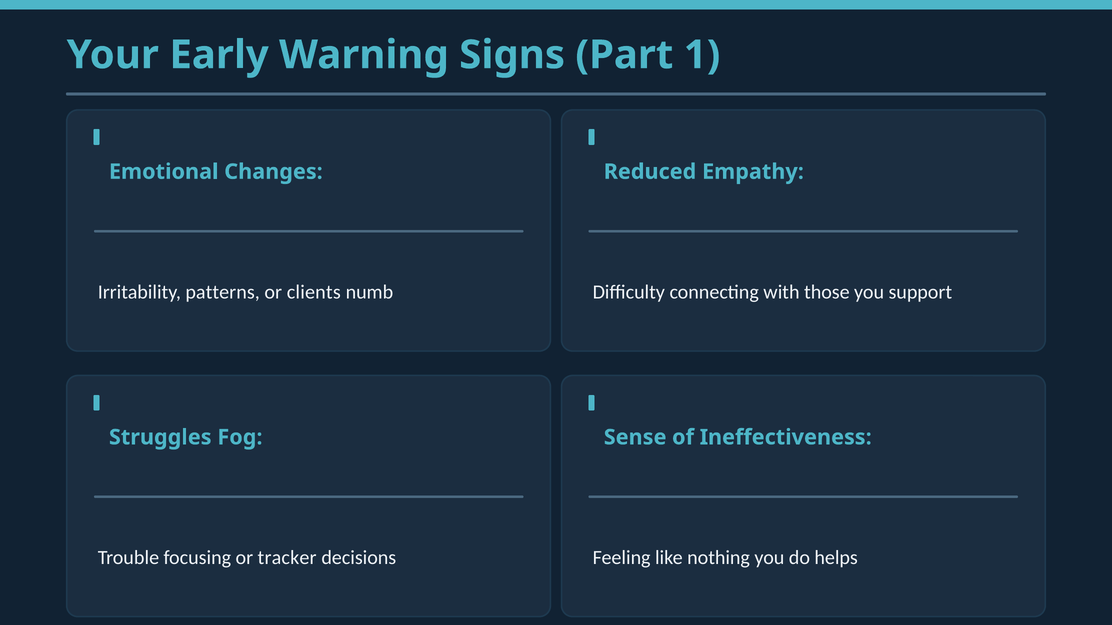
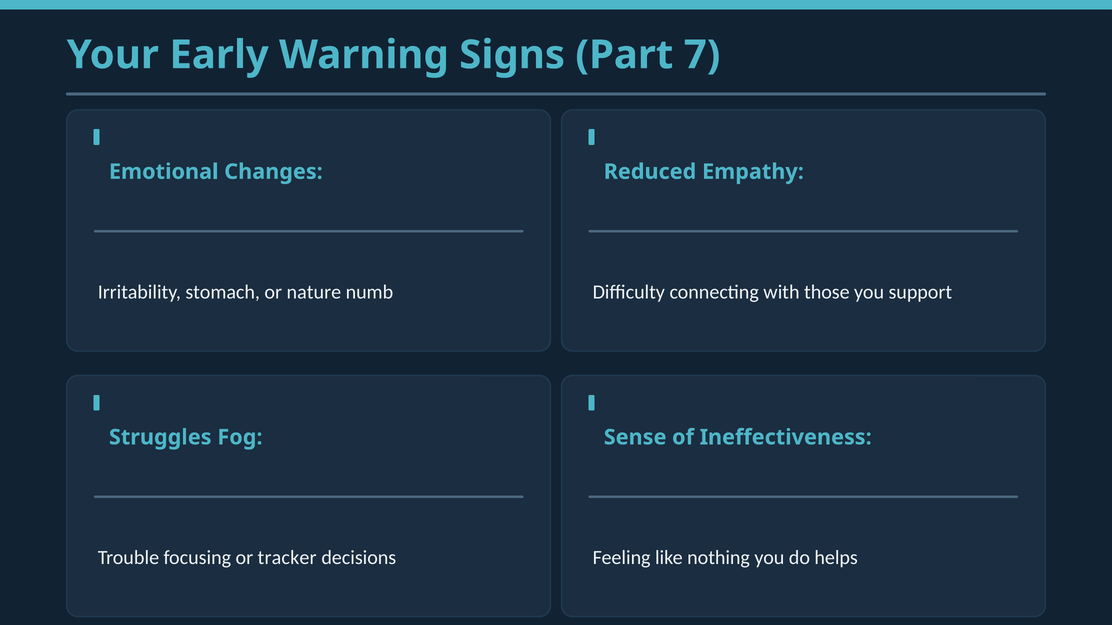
1: 1 -> 7 (702, 55)
patterns: patterns -> stomach (223, 292)
clients: clients -> nature (314, 292)
